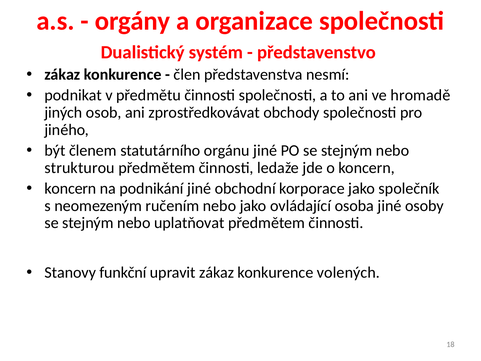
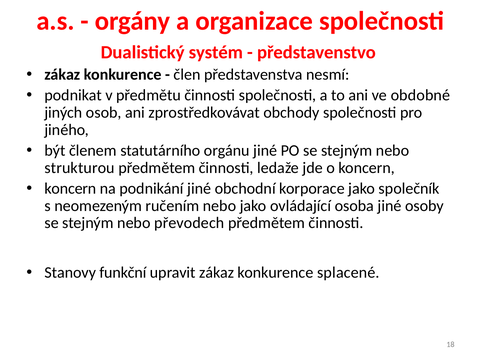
hromadě: hromadě -> obdobné (420, 95)
uplatňovat: uplatňovat -> převodech (189, 223)
volených: volených -> splacené (348, 272)
